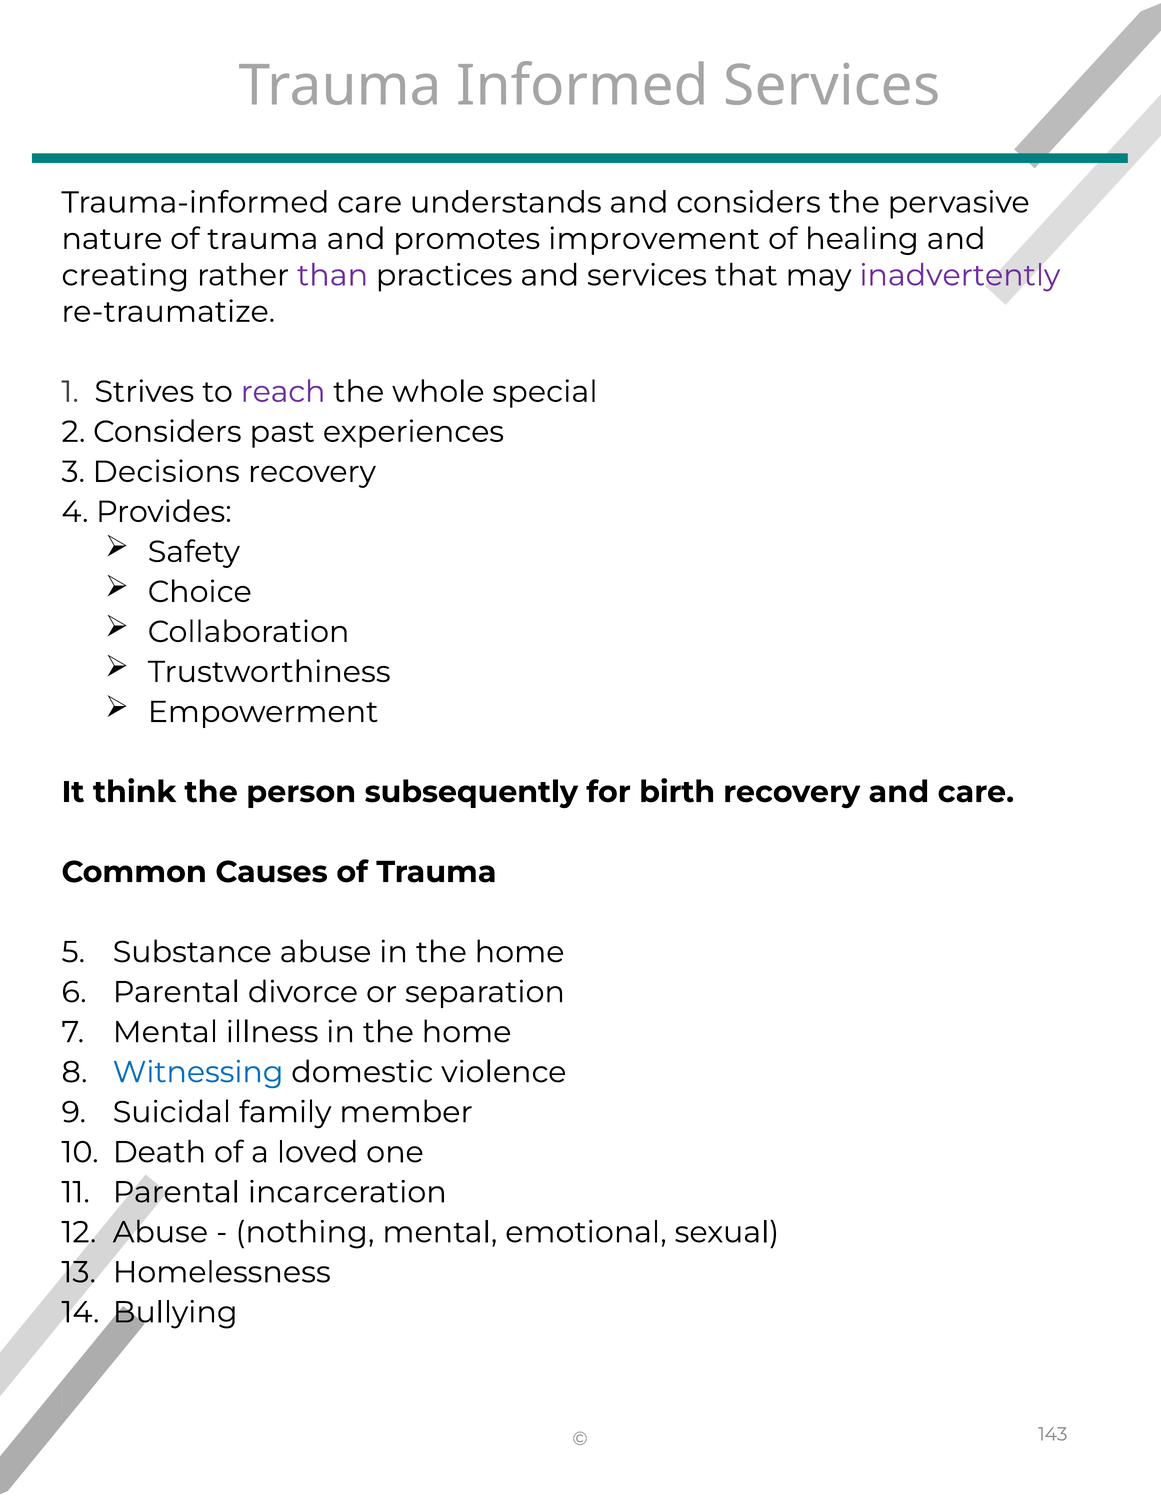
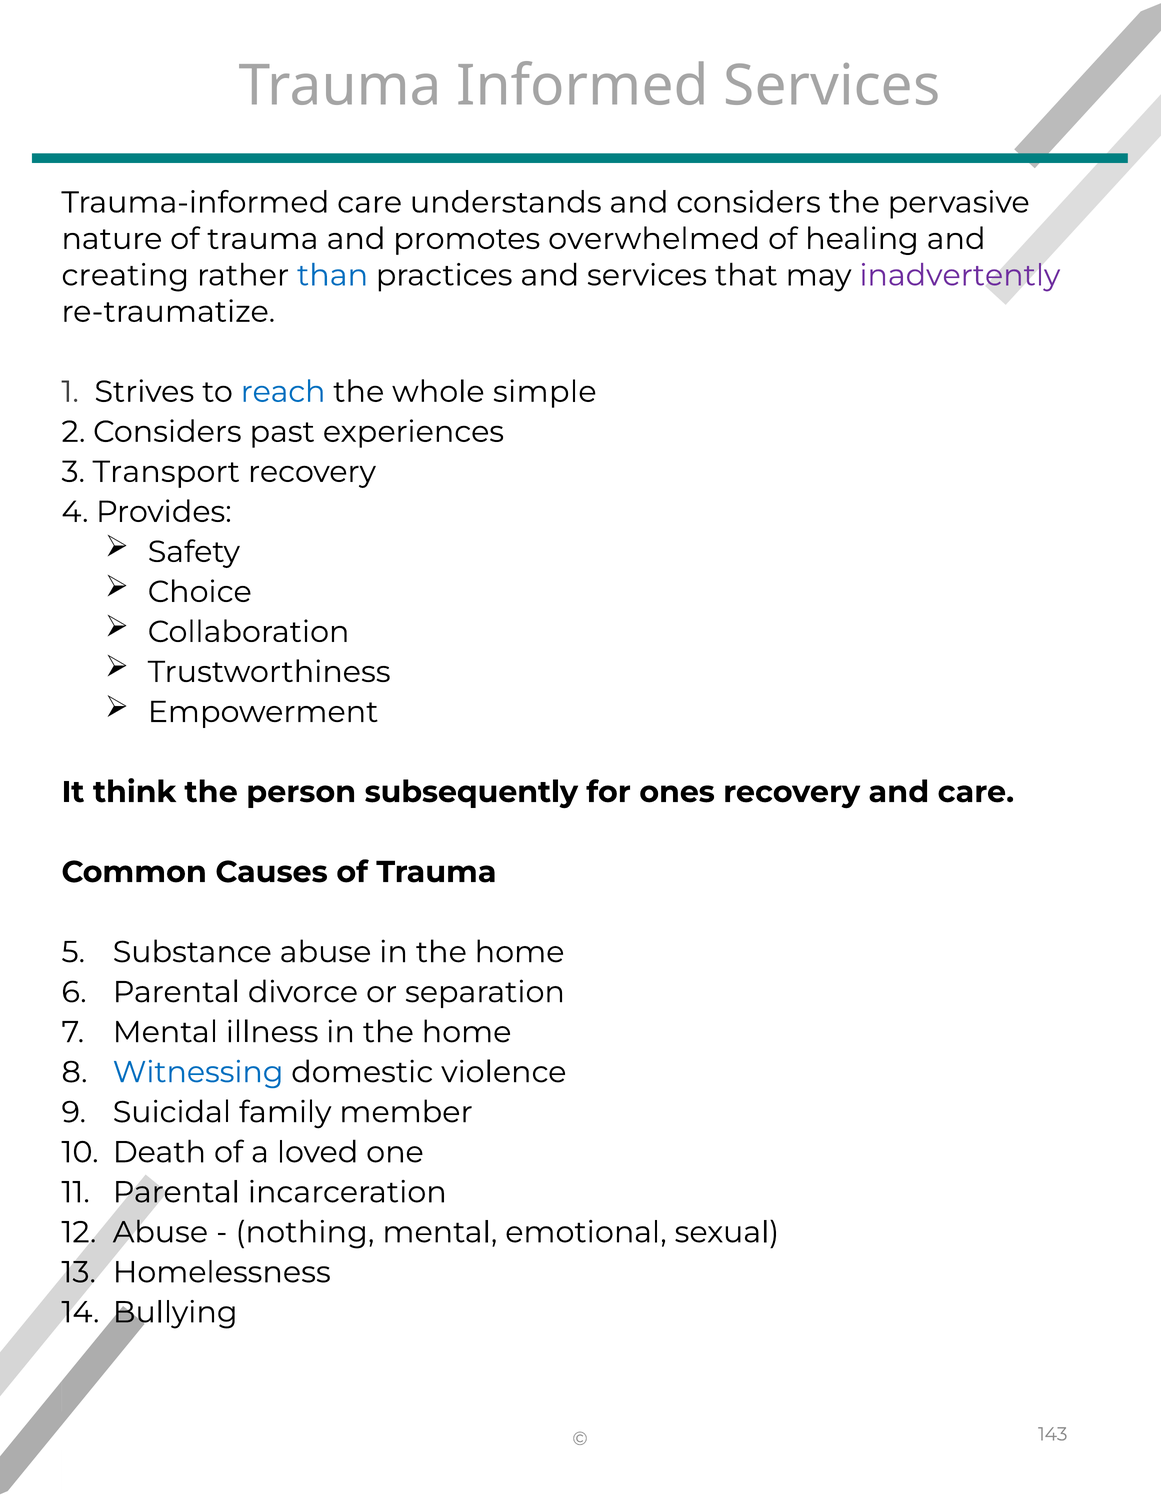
improvement: improvement -> overwhelmed (654, 239)
than colour: purple -> blue (333, 275)
reach colour: purple -> blue (283, 392)
special: special -> simple (545, 392)
Decisions: Decisions -> Transport (166, 472)
birth: birth -> ones (677, 792)
